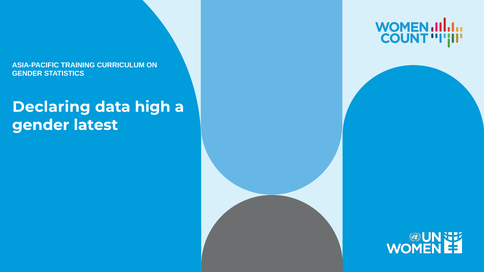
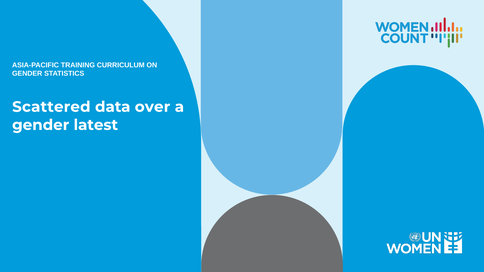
Declaring: Declaring -> Scattered (51, 107)
high: high -> over (153, 107)
